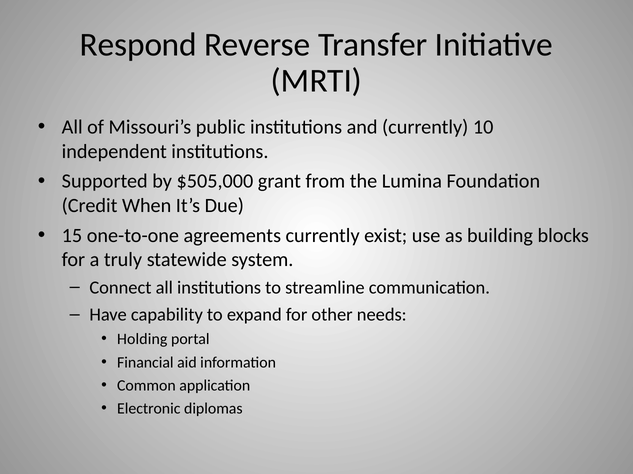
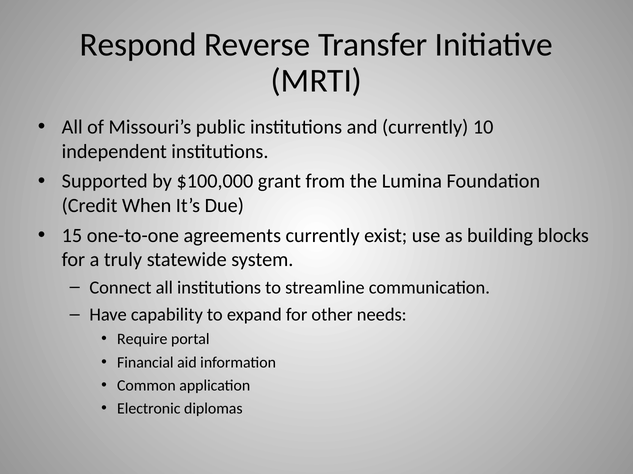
$505,000: $505,000 -> $100,000 (215, 182)
Holding: Holding -> Require (142, 340)
